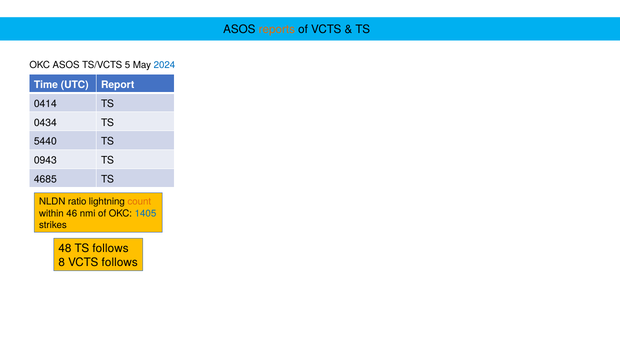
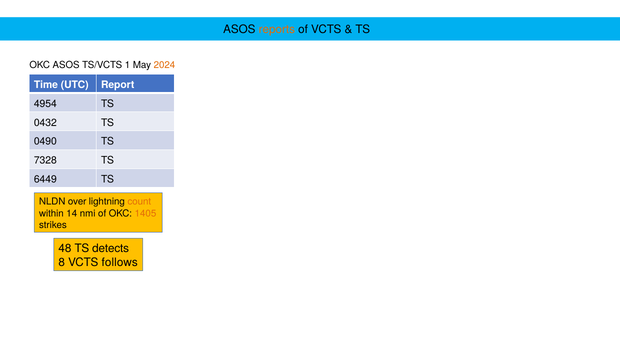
5: 5 -> 1 (128, 65)
2024 colour: blue -> orange (164, 65)
0414: 0414 -> 4954 (45, 104)
0434: 0434 -> 0432 (45, 123)
5440: 5440 -> 0490 (45, 141)
0943: 0943 -> 7328 (45, 160)
4685: 4685 -> 6449 (45, 179)
ratio: ratio -> over (77, 202)
46: 46 -> 14 (72, 213)
1405 colour: blue -> orange (145, 213)
TS follows: follows -> detects (111, 248)
